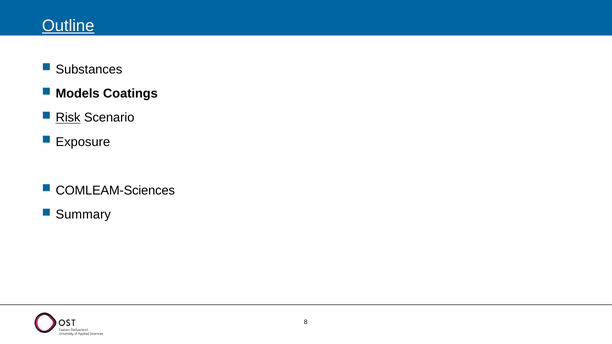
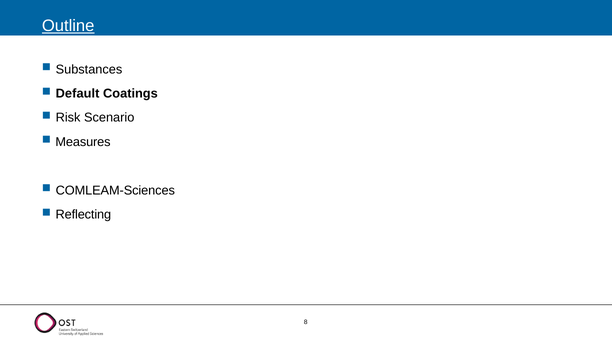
Models: Models -> Default (78, 94)
Risk underline: present -> none (68, 118)
Exposure: Exposure -> Measures (83, 142)
Summary: Summary -> Reflecting (83, 215)
